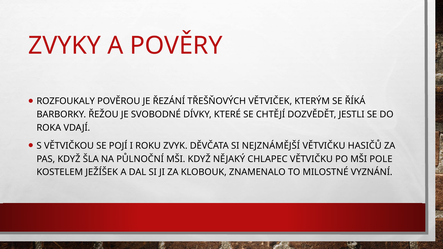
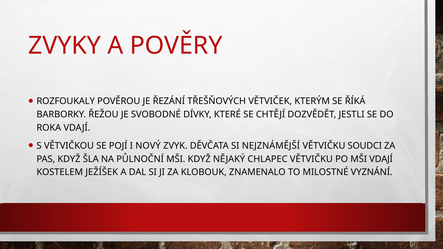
ROKU: ROKU -> NOVÝ (148, 146)
HASIČŮ: HASIČŮ -> SOUDCI (365, 146)
MŠI POLE: POLE -> VDAJÍ (381, 159)
